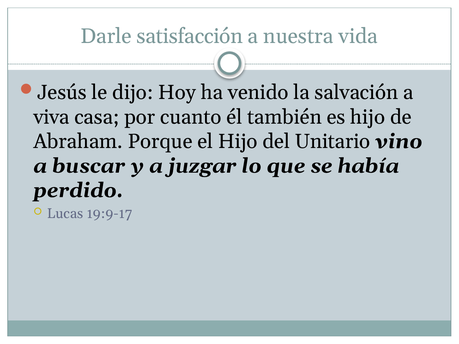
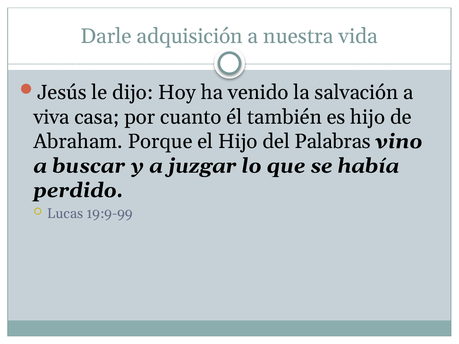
satisfacción: satisfacción -> adquisición (190, 36)
Unitario: Unitario -> Palabras (333, 142)
19:9-17: 19:9-17 -> 19:9-99 (110, 214)
